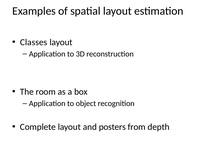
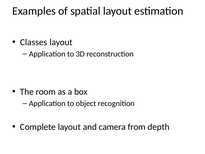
posters: posters -> camera (112, 127)
